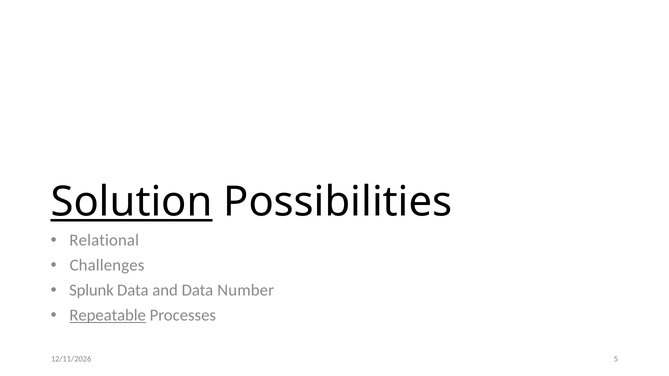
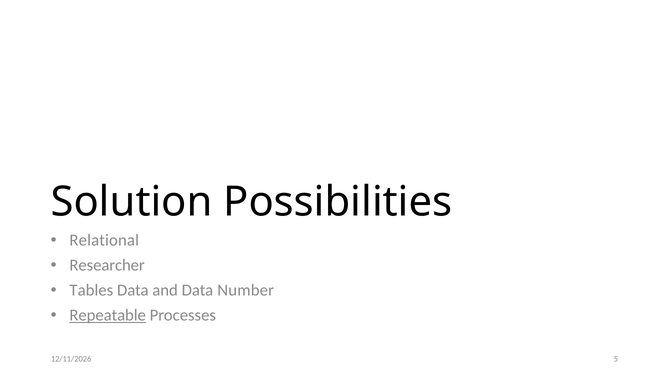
Solution underline: present -> none (132, 202)
Challenges: Challenges -> Researcher (107, 266)
Splunk: Splunk -> Tables (91, 291)
